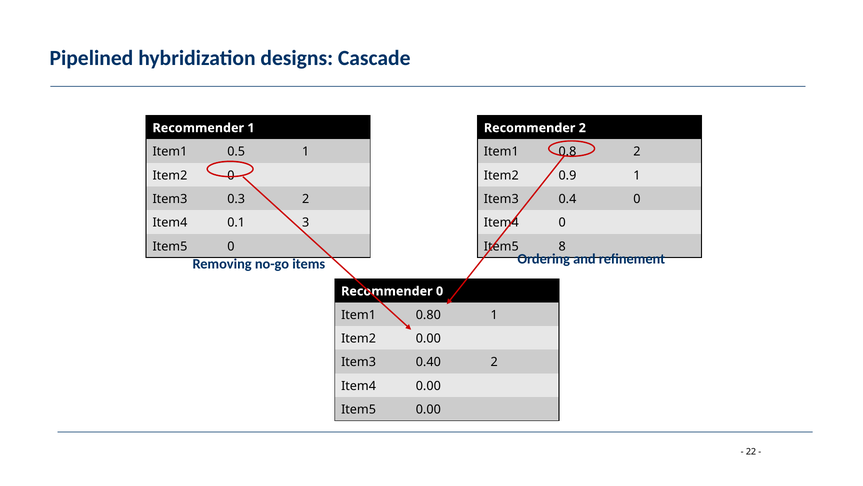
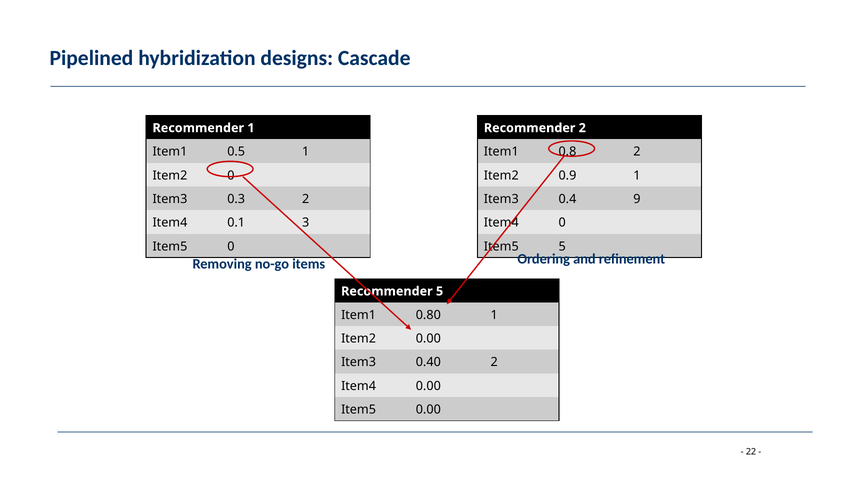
0.4 0: 0 -> 9 (637, 199)
Item5 8: 8 -> 5 (562, 246)
Recommender 0: 0 -> 5 (440, 291)
